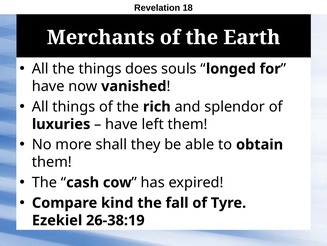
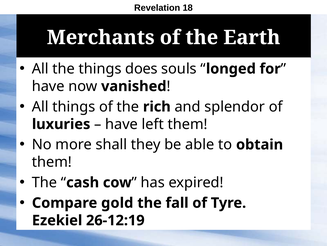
kind: kind -> gold (117, 202)
26-38:19: 26-38:19 -> 26-12:19 (115, 220)
